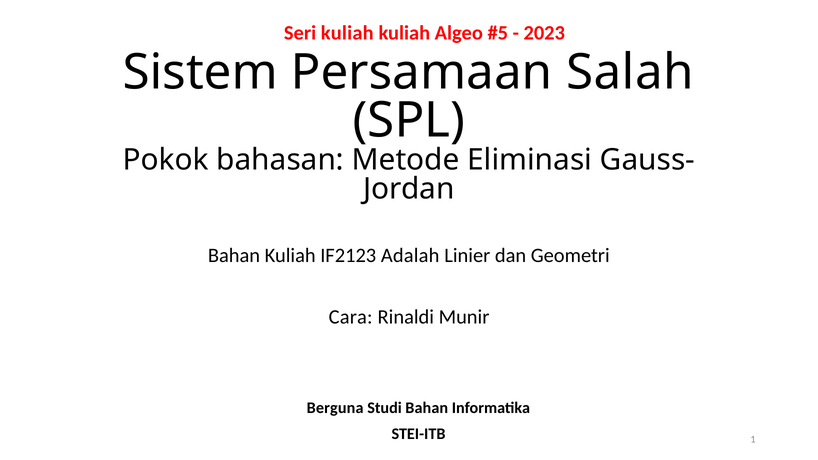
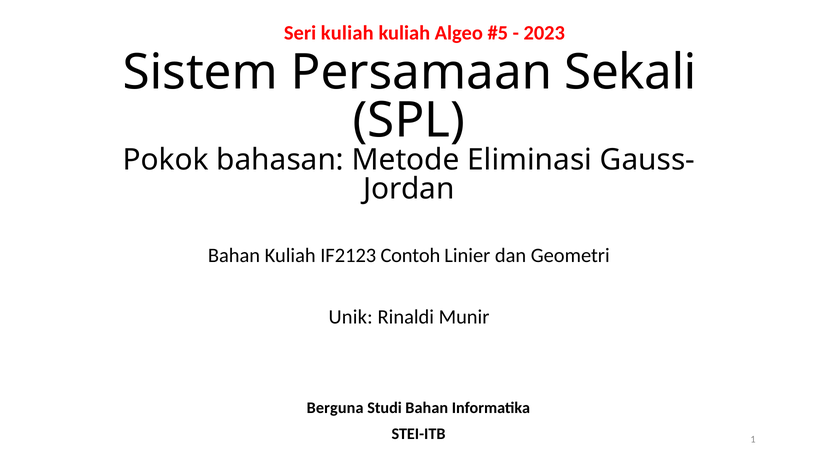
Salah: Salah -> Sekali (630, 73)
Adalah: Adalah -> Contoh (410, 256)
Cara: Cara -> Unik (351, 317)
